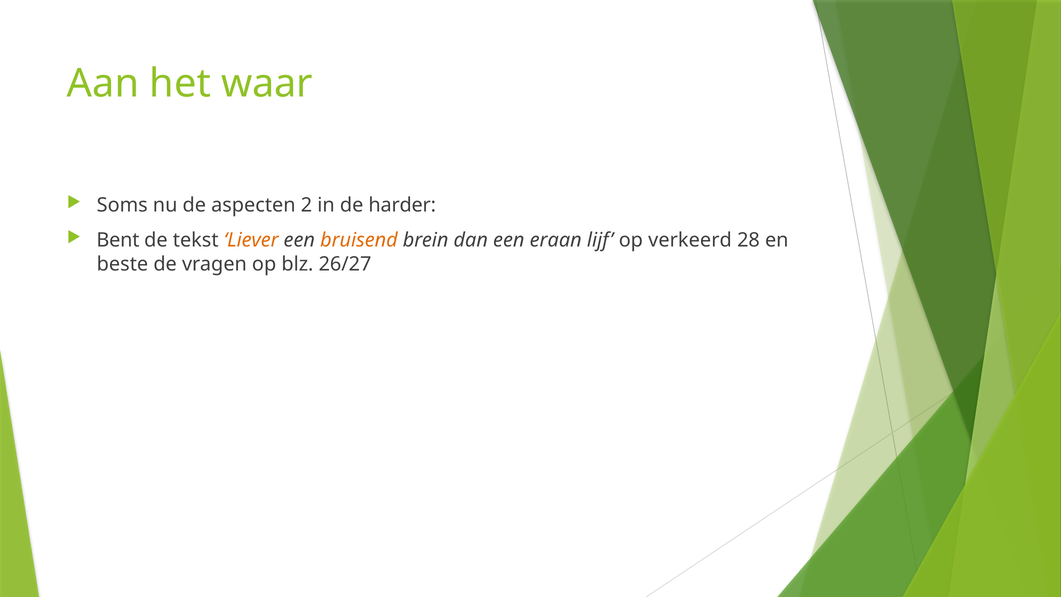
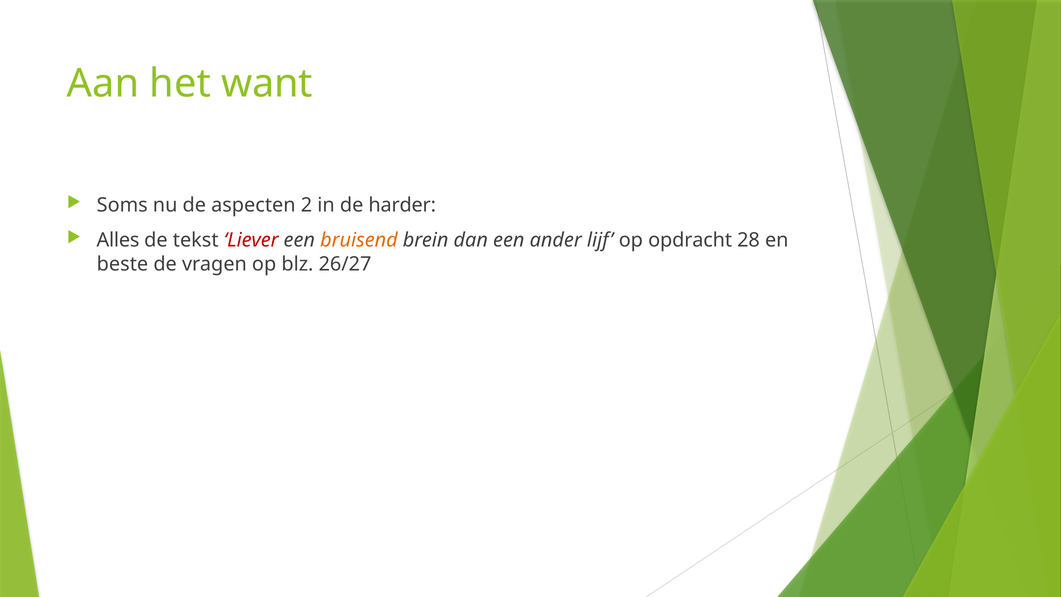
waar: waar -> want (267, 84)
Bent: Bent -> Alles (118, 240)
Liever colour: orange -> red (251, 240)
eraan: eraan -> ander (556, 240)
verkeerd: verkeerd -> opdracht (690, 240)
